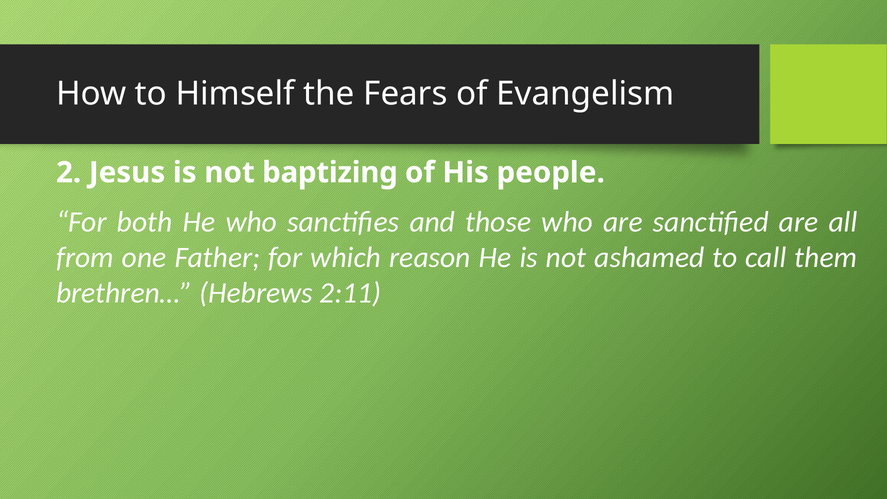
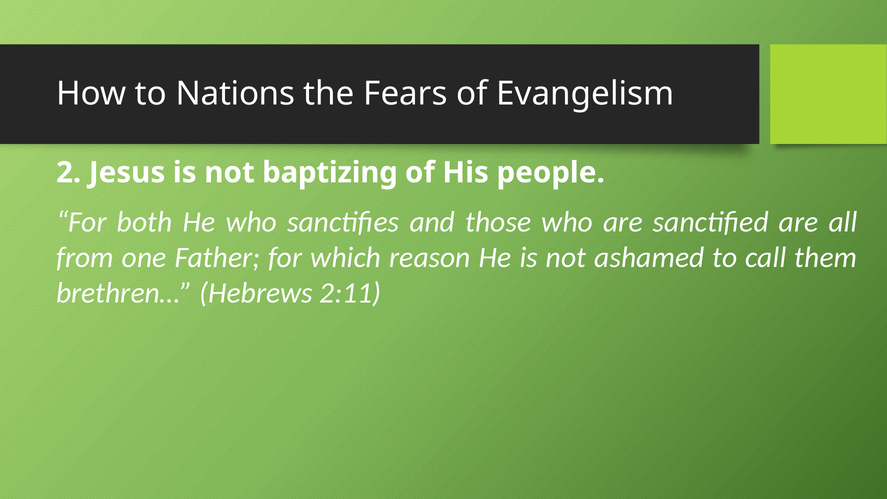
Himself: Himself -> Nations (235, 94)
